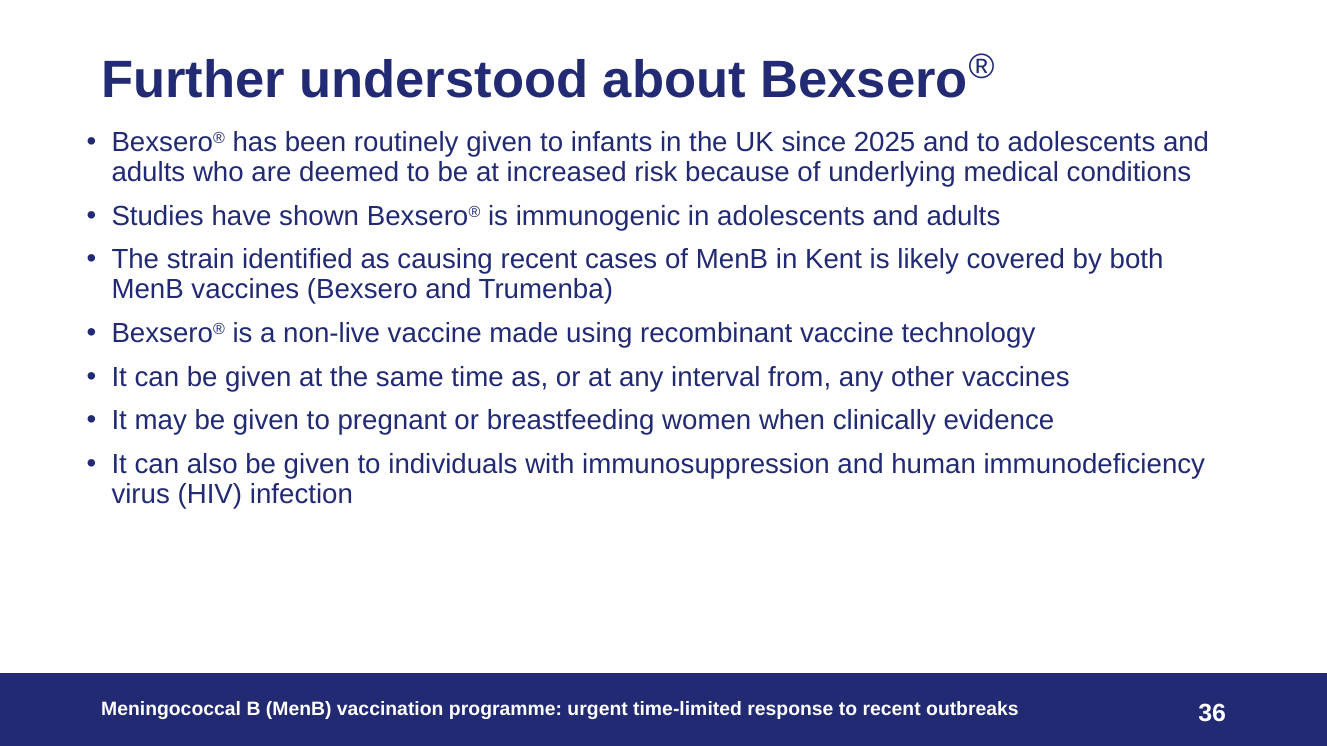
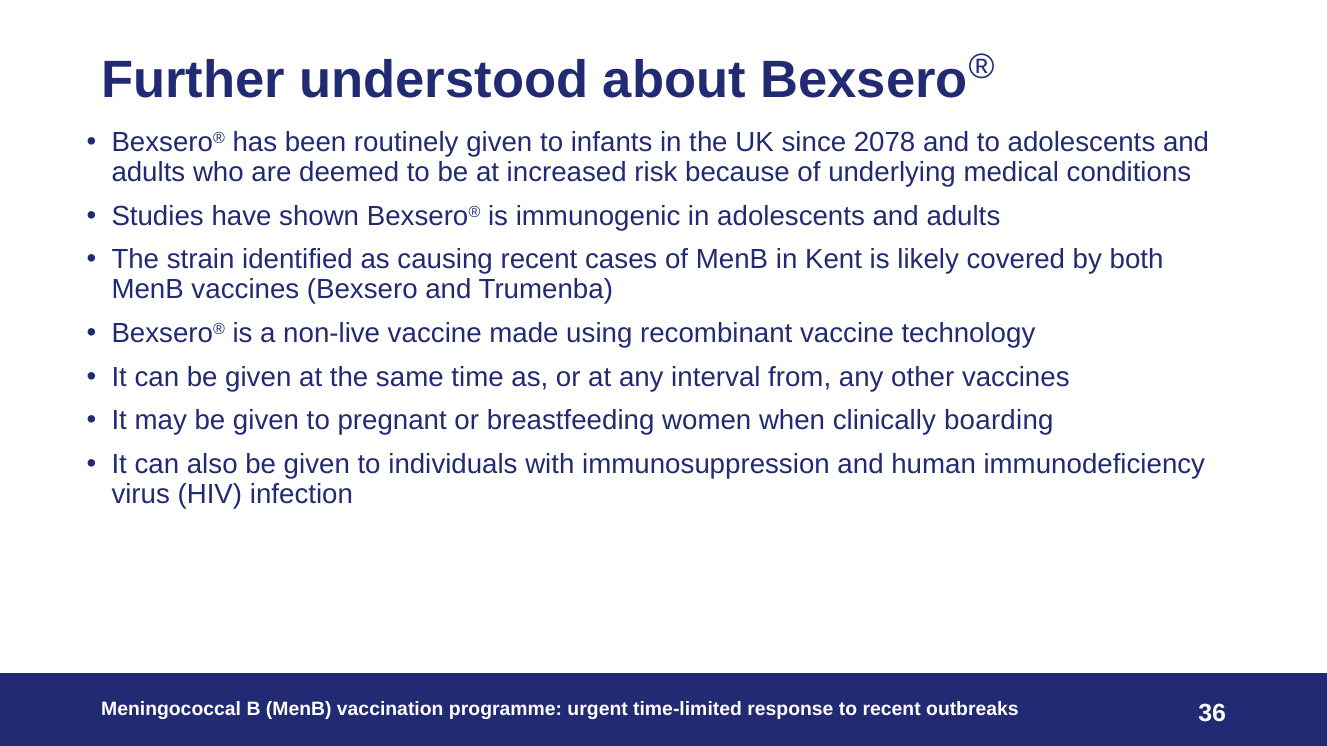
2025: 2025 -> 2078 (885, 143)
evidence: evidence -> boarding (999, 421)
